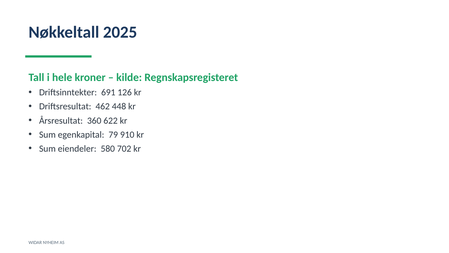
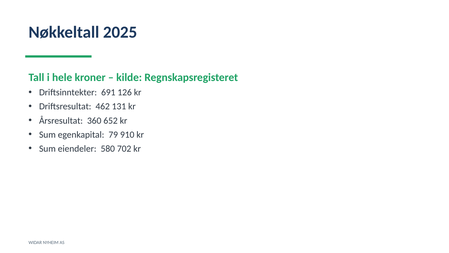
448: 448 -> 131 (119, 106)
622: 622 -> 652 (111, 120)
